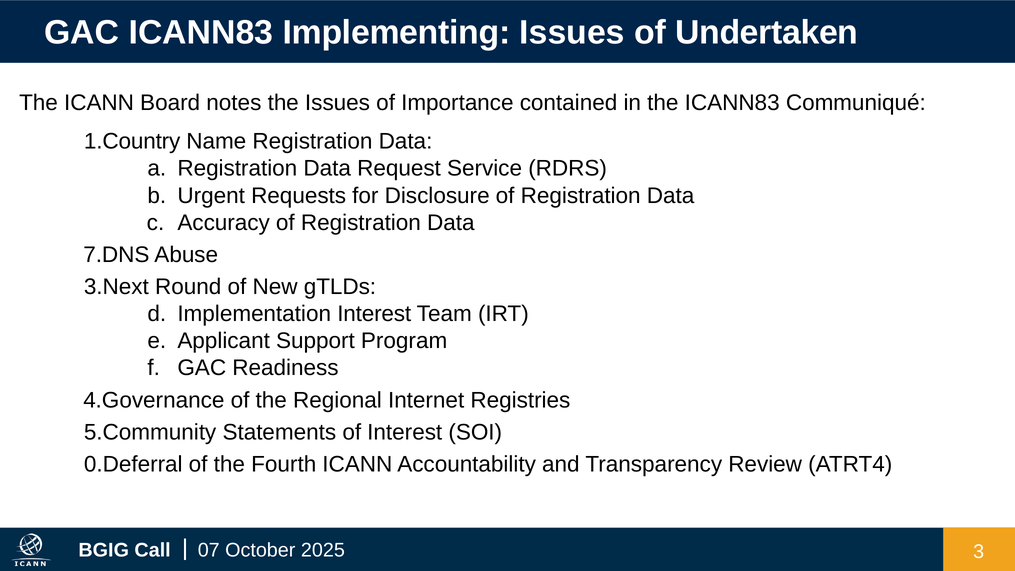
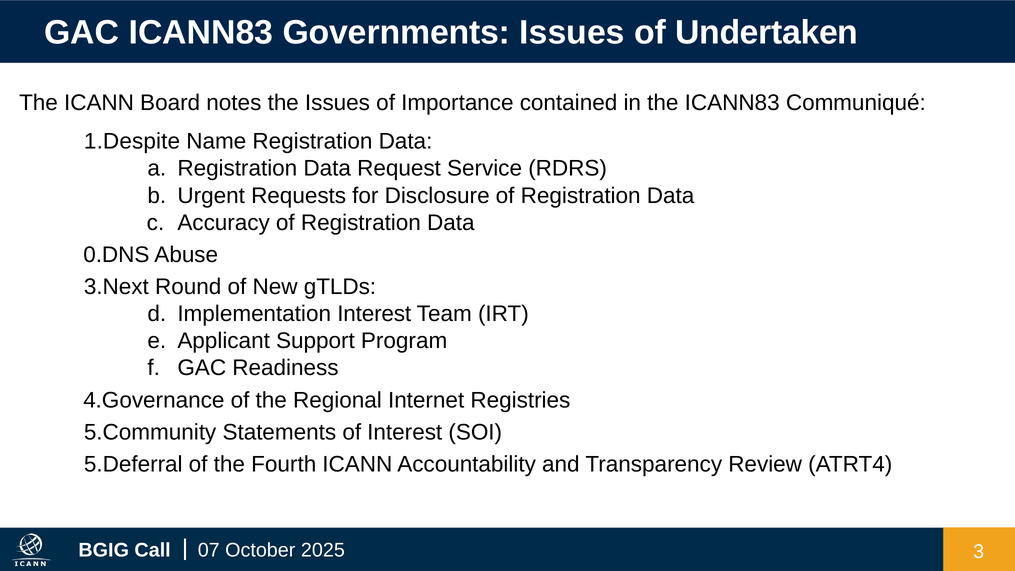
Implementing: Implementing -> Governments (396, 33)
1.Country: 1.Country -> 1.Despite (132, 141)
7.DNS: 7.DNS -> 0.DNS (116, 255)
0.Deferral: 0.Deferral -> 5.Deferral (133, 464)
